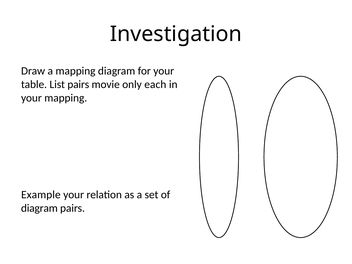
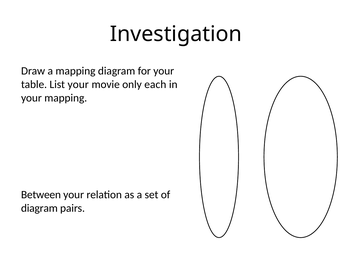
List pairs: pairs -> your (78, 84)
Example: Example -> Between (41, 195)
